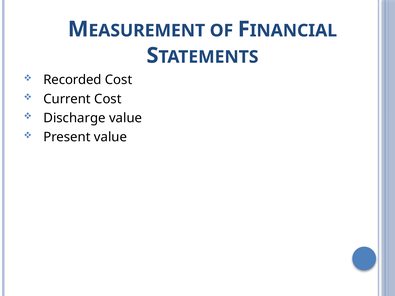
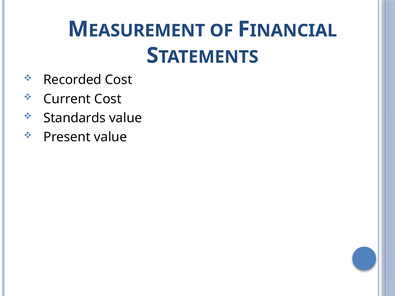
Discharge: Discharge -> Standards (75, 118)
